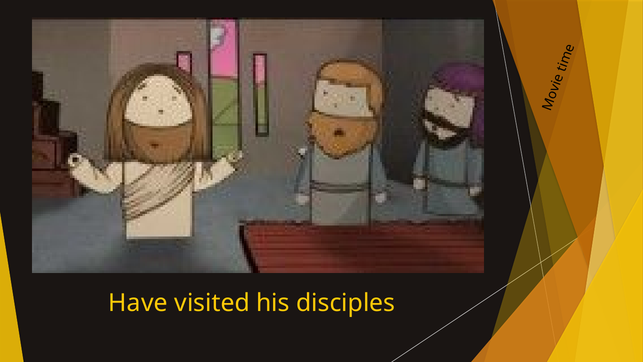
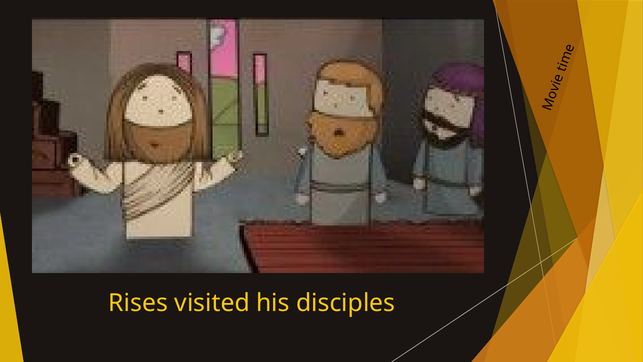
Have: Have -> Rises (138, 303)
